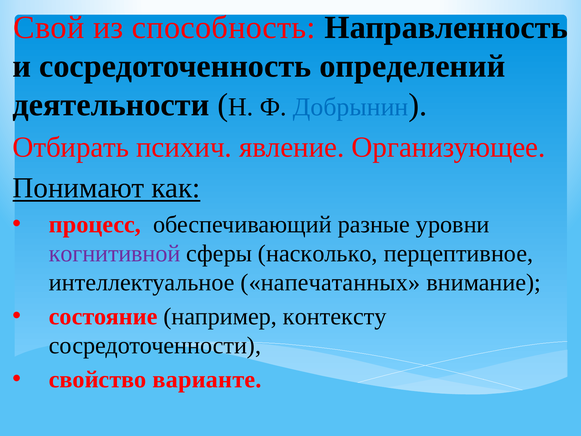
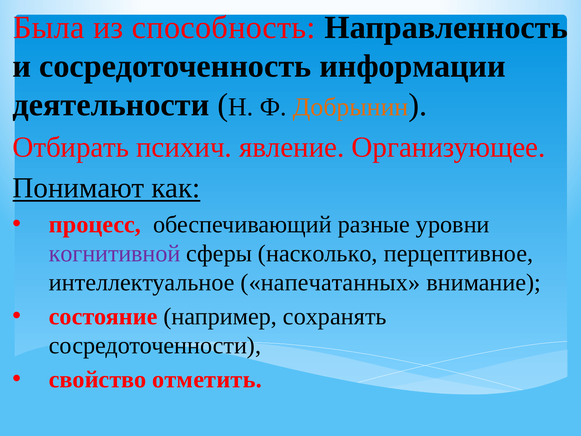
Свой: Свой -> Была (49, 27)
определений: определений -> информации (413, 66)
Добрынин colour: blue -> orange (351, 107)
контексту: контексту -> сохранять (335, 316)
варианте: варианте -> отметить (207, 379)
